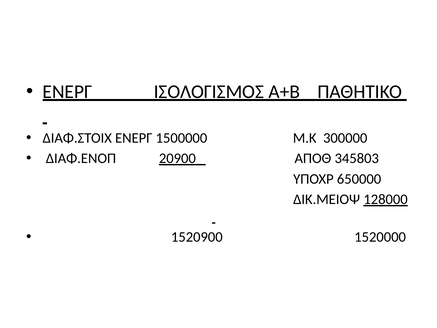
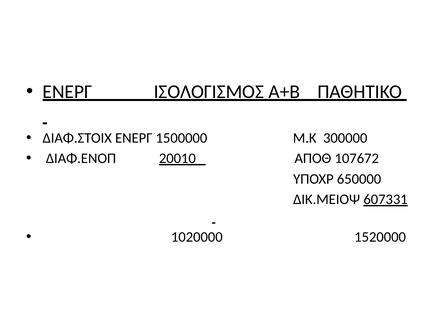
20900: 20900 -> 20010 (177, 158)
345803: 345803 -> 107672 (357, 158)
128000: 128000 -> 607331 (386, 199)
1520900: 1520900 -> 1020000 (197, 237)
